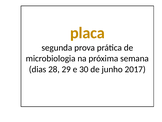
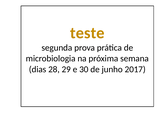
placa: placa -> teste (87, 33)
